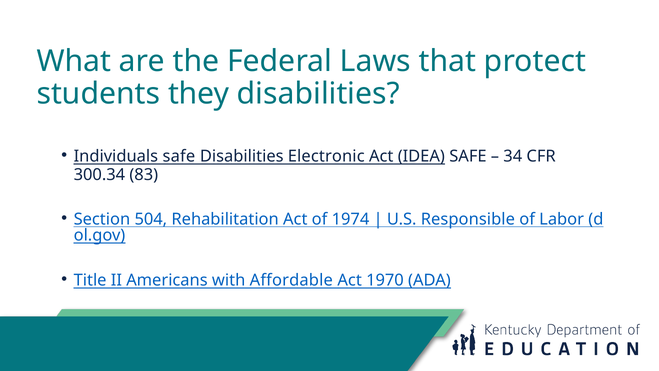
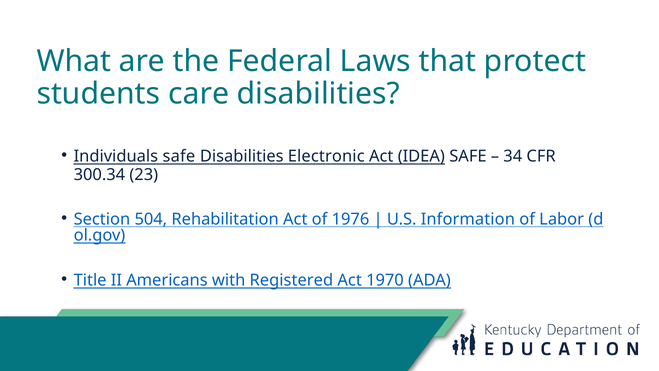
they: they -> care (199, 94)
83: 83 -> 23 (144, 175)
1974: 1974 -> 1976 (350, 219)
Responsible: Responsible -> Information (468, 219)
Affordable: Affordable -> Registered (291, 280)
